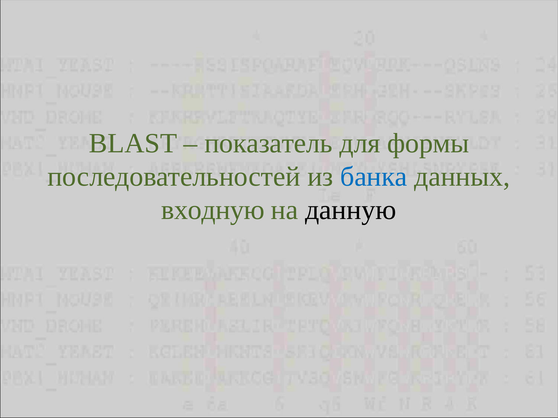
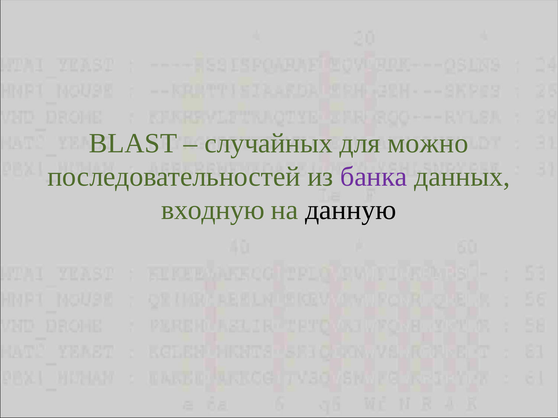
показатель: показатель -> случайных (269, 143)
формы: формы -> можно (428, 143)
банка colour: blue -> purple (374, 177)
